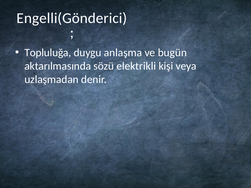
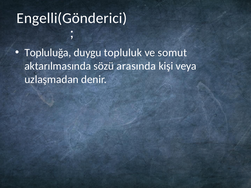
anlaşma: anlaşma -> topluluk (123, 53)
bugün: bugün -> somut (172, 53)
elektrikli: elektrikli -> arasında (136, 66)
